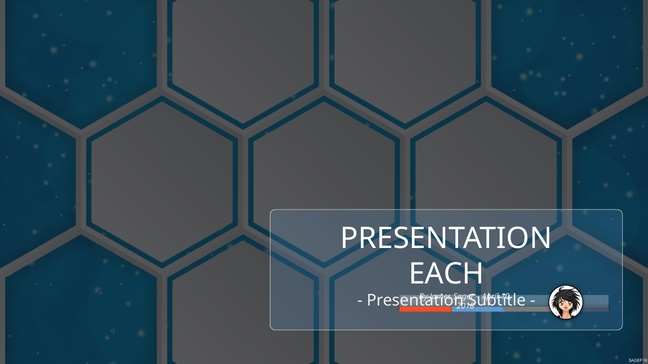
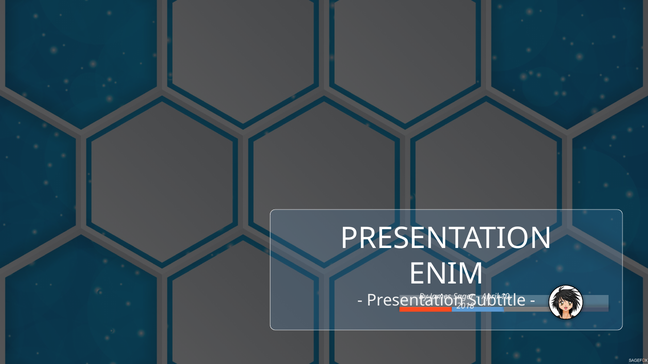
EACH: EACH -> ENIM (446, 274)
